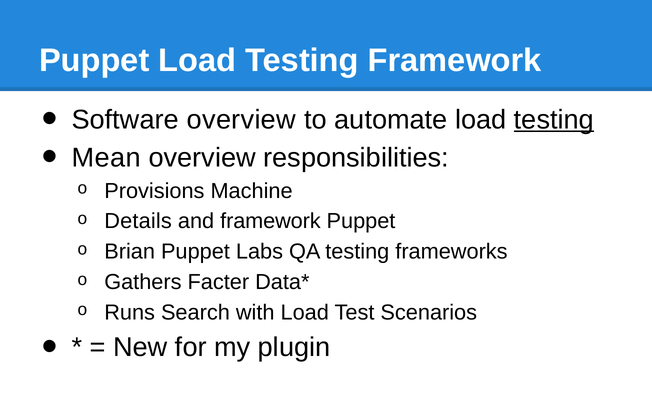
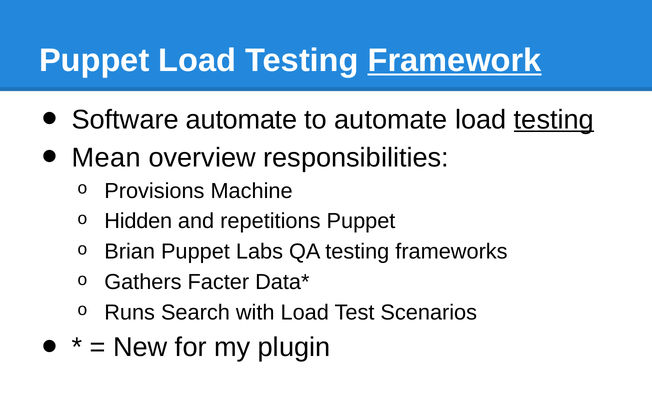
Framework underline: none -> present (455, 60)
Software overview: overview -> automate (242, 120)
Details: Details -> Hidden (138, 222)
and framework: framework -> repetitions (270, 222)
